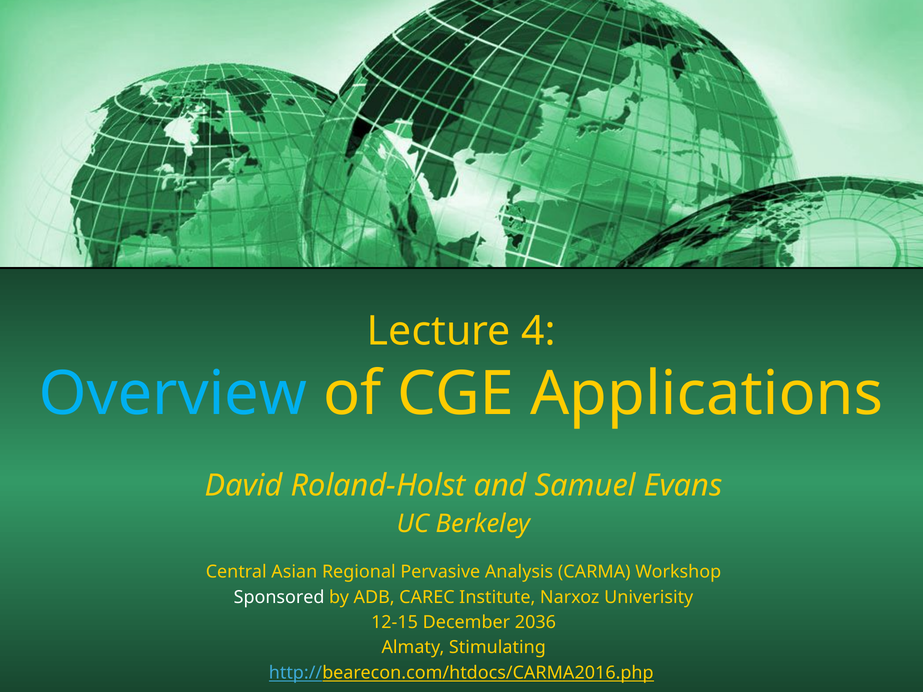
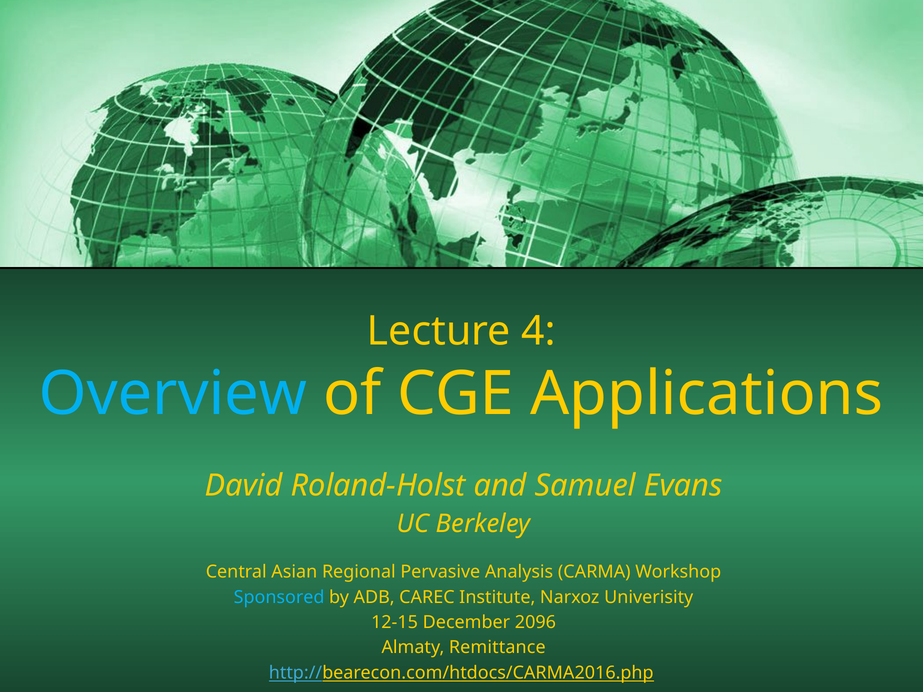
Sponsored colour: white -> light blue (279, 597)
2036: 2036 -> 2096 (535, 623)
Stimulating: Stimulating -> Remittance (497, 648)
